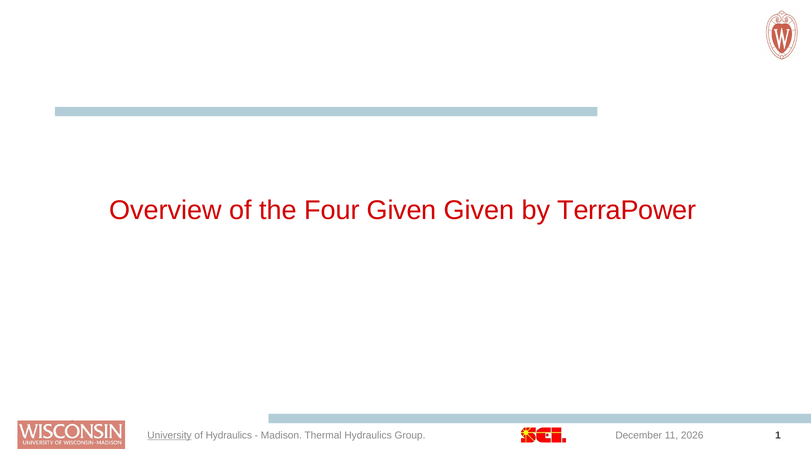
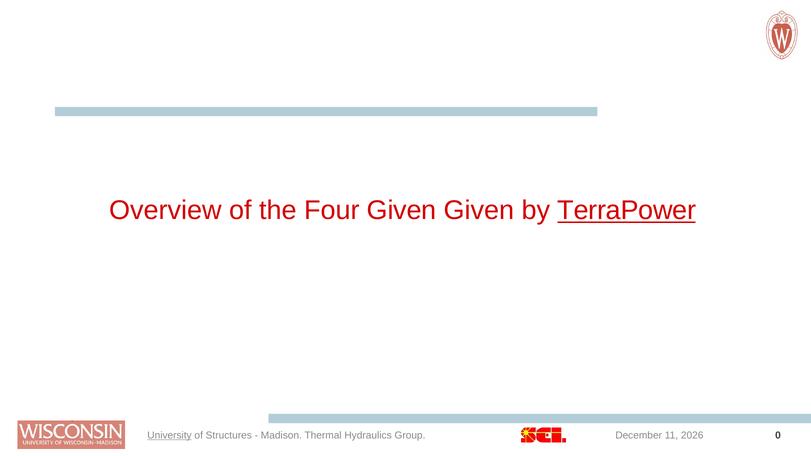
TerraPower underline: none -> present (627, 211)
of Hydraulics: Hydraulics -> Structures (229, 436)
1: 1 -> 0 (778, 436)
